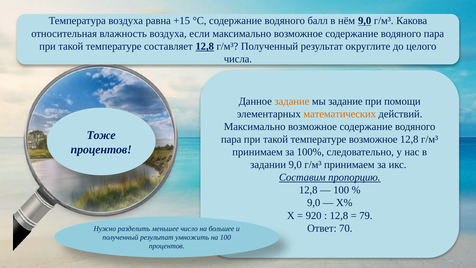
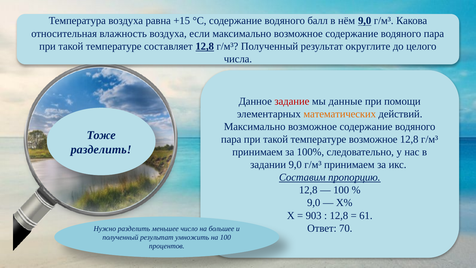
задание colour: orange -> red (292, 101)
мы задание: задание -> данные (345, 101)
процентов: процентов -> разделить (101, 149)
920: 920 -> 903 (314, 215)
79: 79 -> 61 (366, 215)
